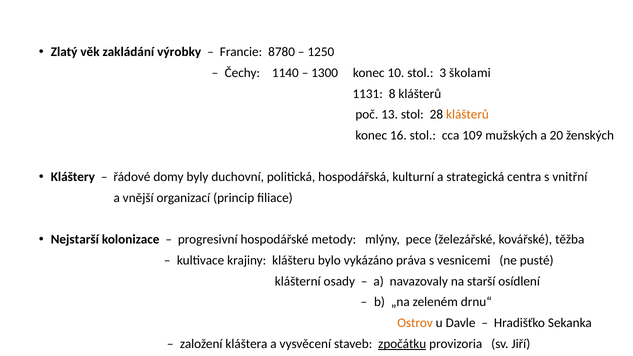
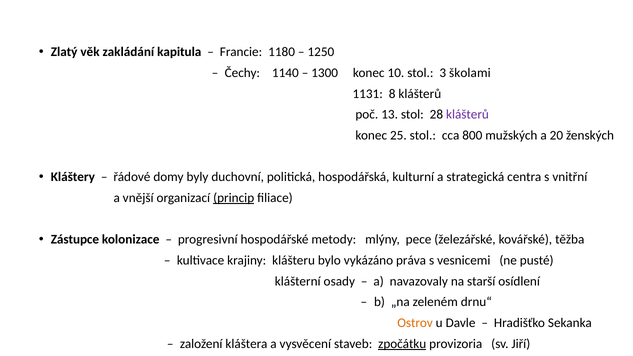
výrobky: výrobky -> kapitula (179, 52)
8780: 8780 -> 1180 (282, 52)
klášterů colour: orange -> purple (467, 115)
16: 16 -> 25 (398, 135)
109: 109 -> 800 (472, 135)
princip underline: none -> present (234, 198)
Nejstarší: Nejstarší -> Zástupce (75, 240)
